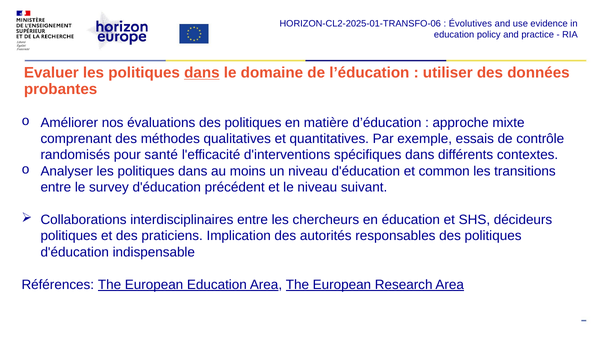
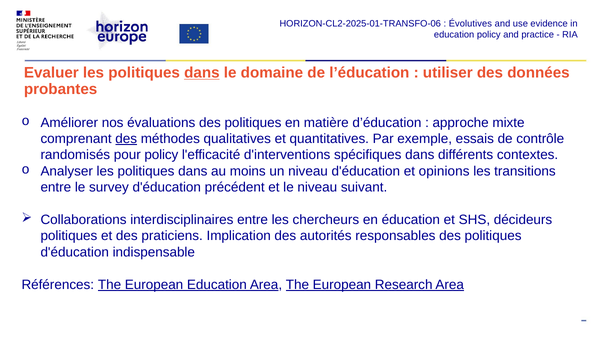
des underline: none -> present (126, 139)
pour santé: santé -> policy (161, 155)
common: common -> opinions (444, 171)
